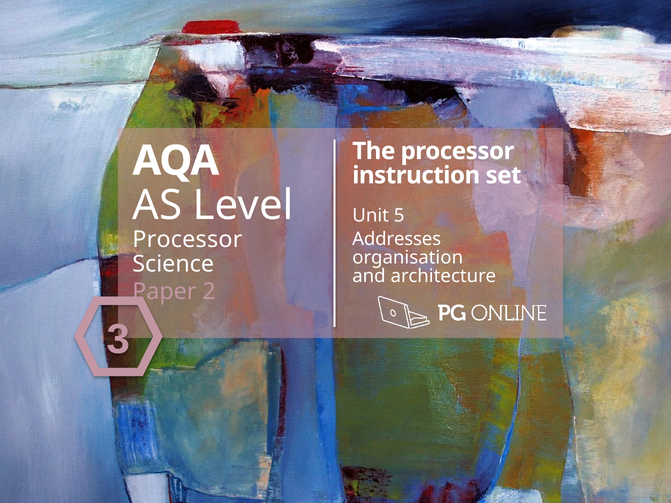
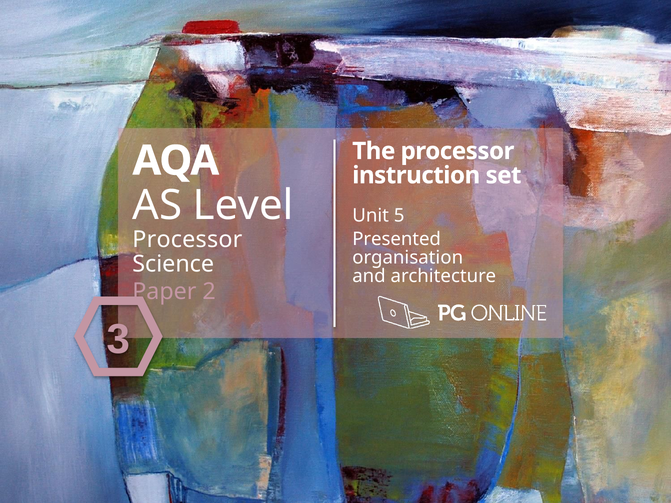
Addresses: Addresses -> Presented (397, 239)
